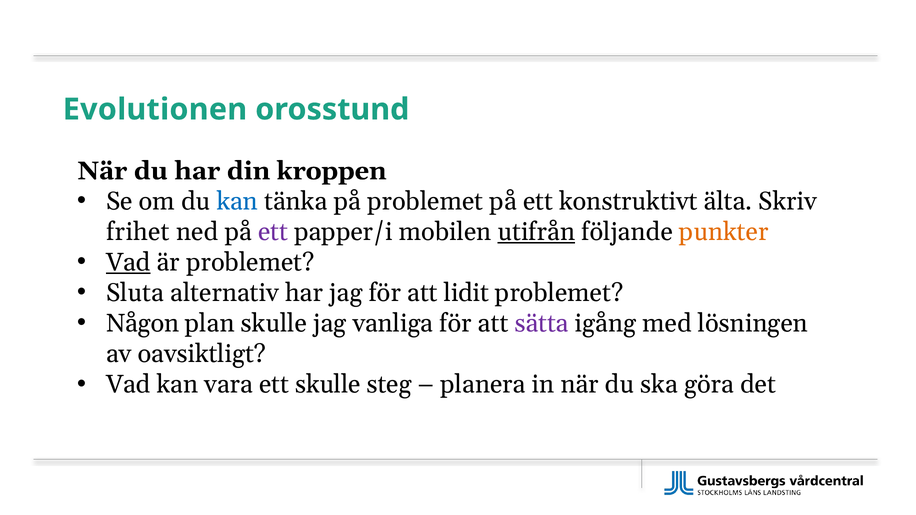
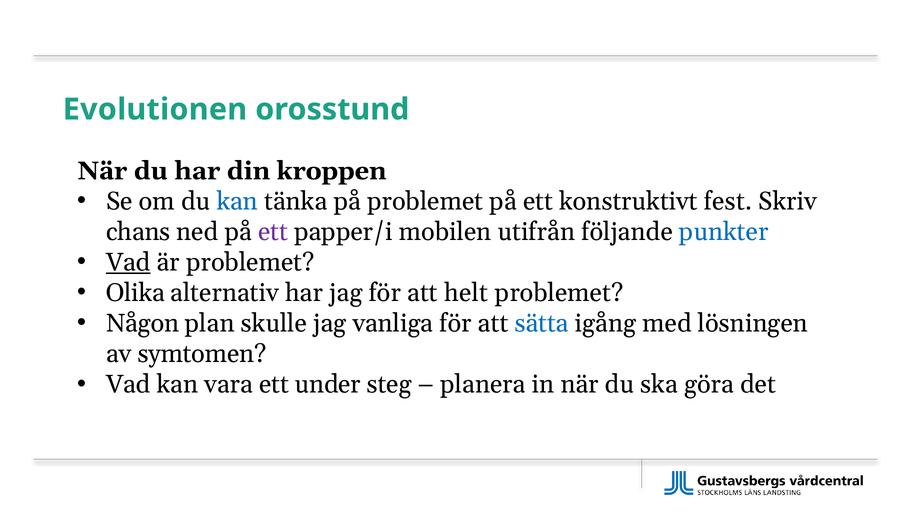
älta: älta -> fest (728, 202)
frihet: frihet -> chans (138, 232)
utifrån underline: present -> none (536, 232)
punkter colour: orange -> blue (724, 232)
Sluta: Sluta -> Olika (135, 293)
lidit: lidit -> helt (466, 293)
sätta colour: purple -> blue (542, 324)
oavsiktligt: oavsiktligt -> symtomen (202, 354)
ett skulle: skulle -> under (328, 385)
